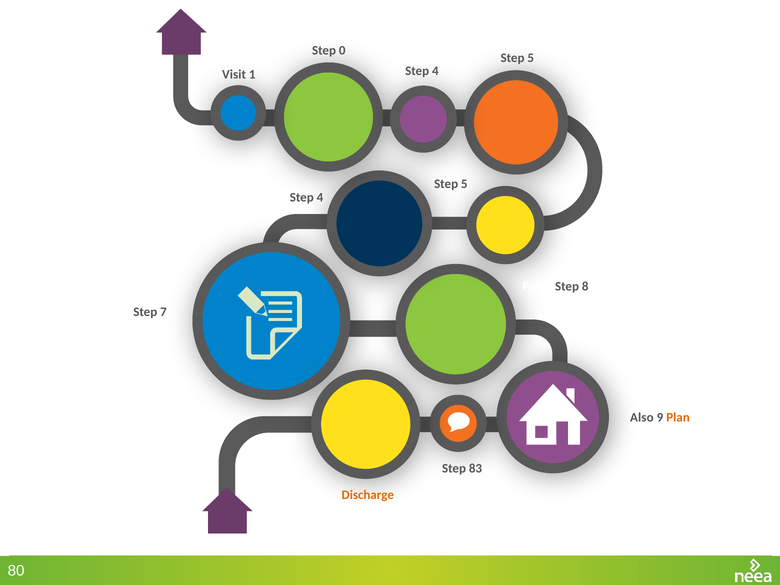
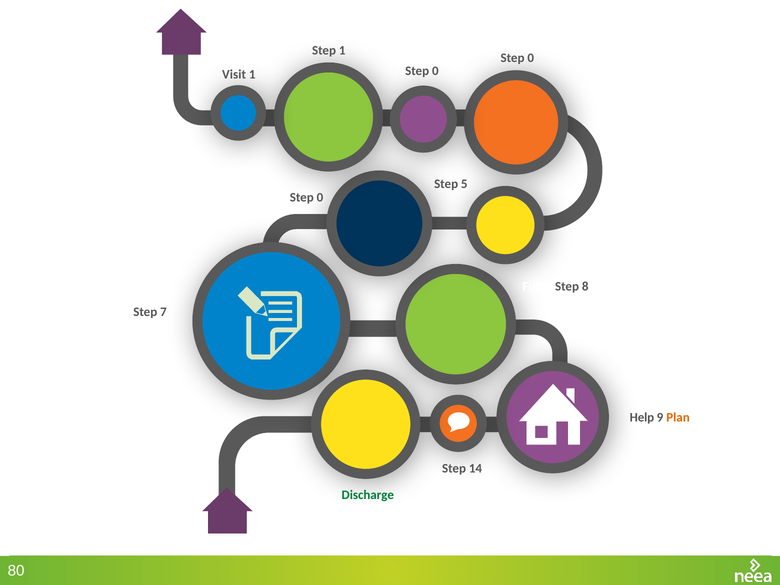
Step 0: 0 -> 1 (342, 50)
5: 5 -> 0 (531, 58)
4: 4 -> 0 (435, 71)
4: 4 -> 0 (320, 198)
Also: Also -> Help (642, 417)
83: 83 -> 14 (475, 468)
Discharge colour: orange -> green (368, 495)
